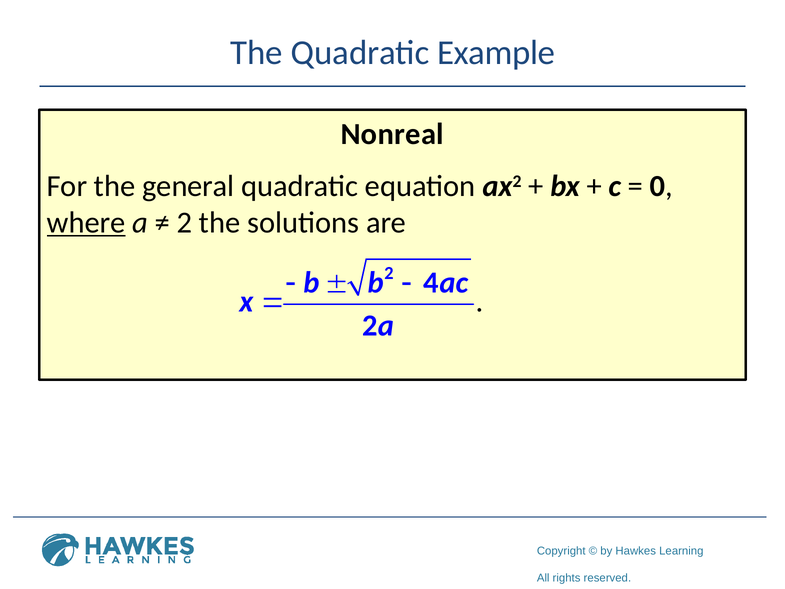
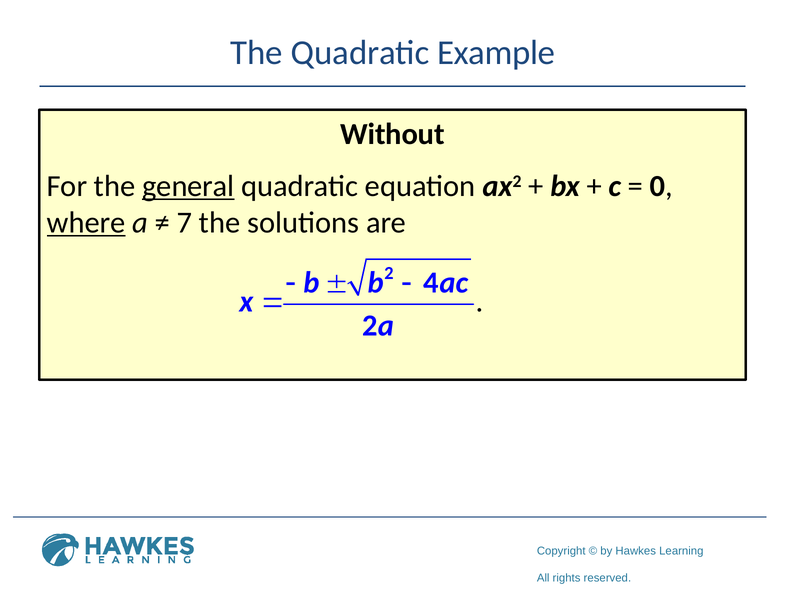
Nonreal: Nonreal -> Without (392, 134)
general underline: none -> present (188, 186)
2: 2 -> 7 (184, 223)
